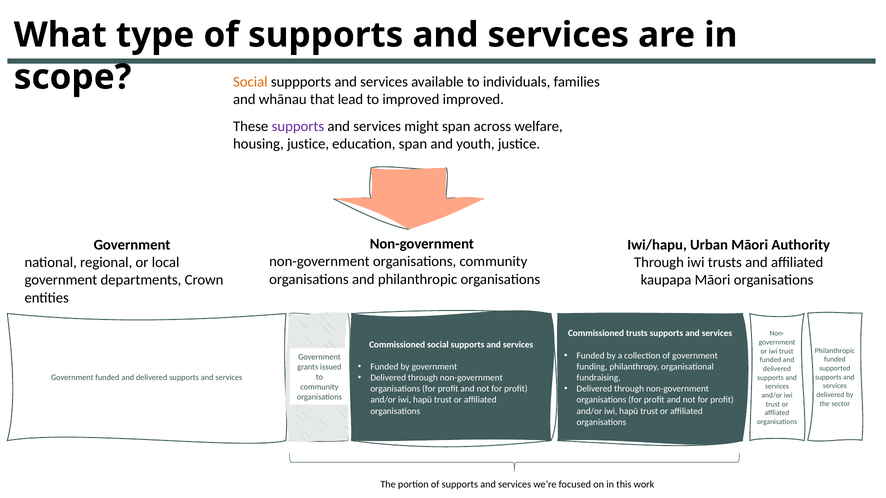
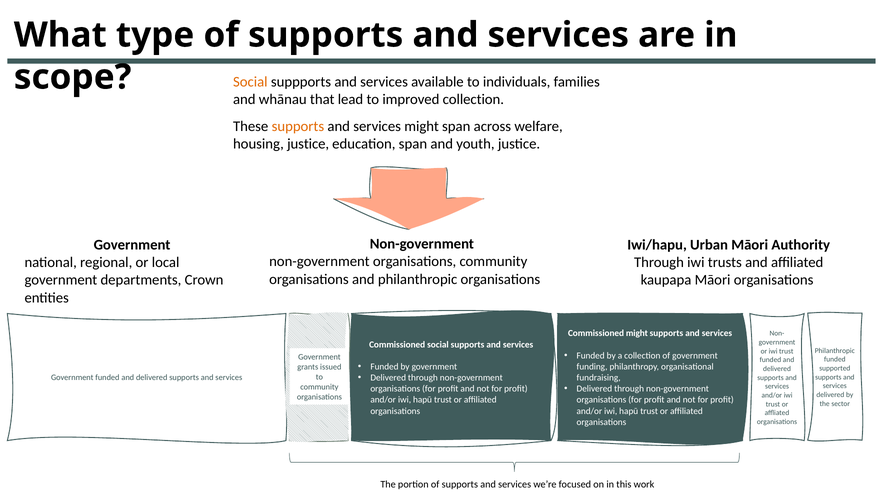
improved improved: improved -> collection (473, 100)
supports colour: purple -> orange (298, 126)
Commissioned trusts: trusts -> might (637, 334)
